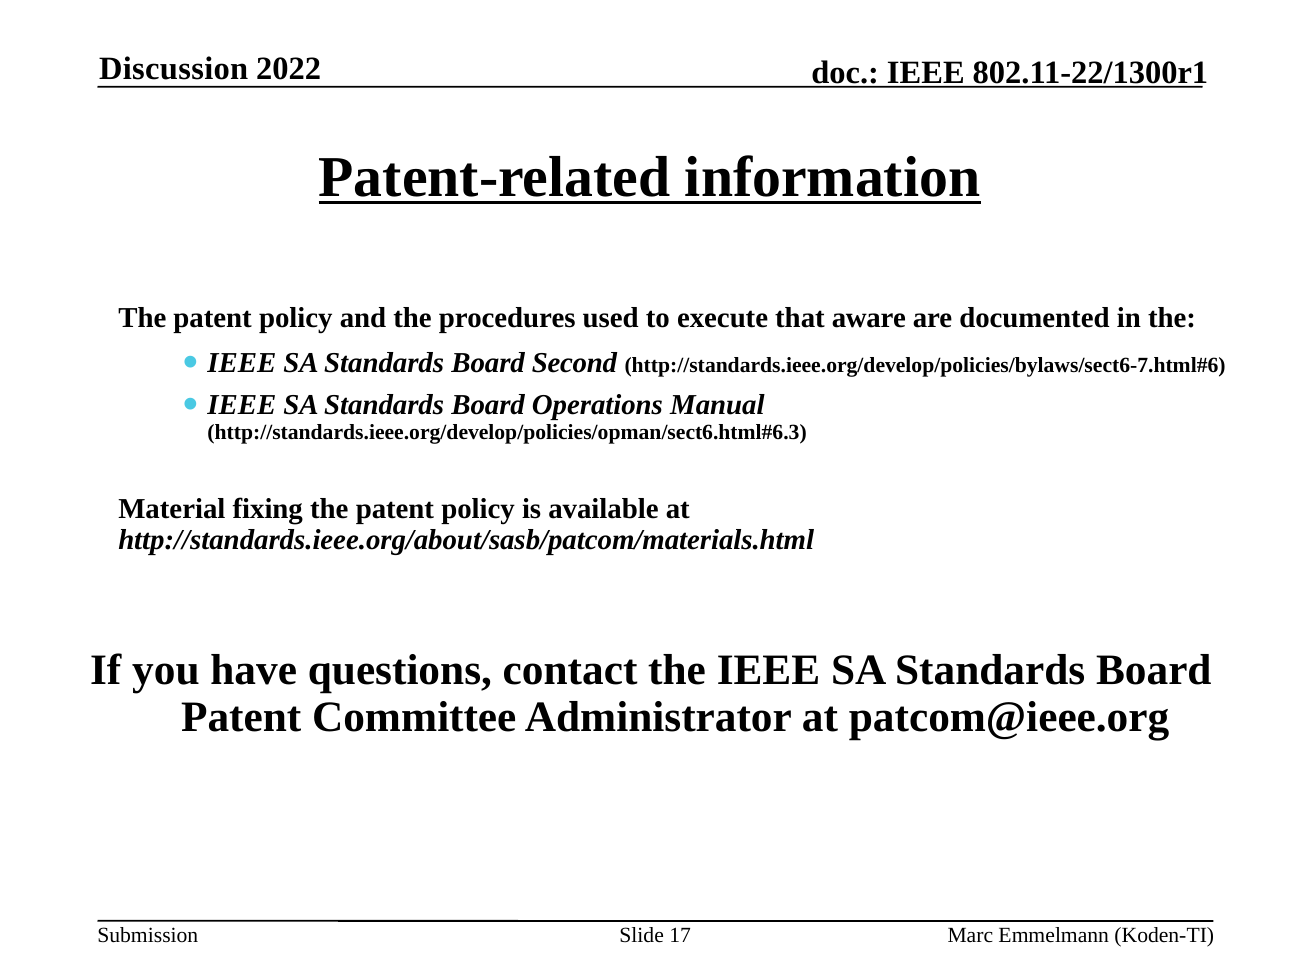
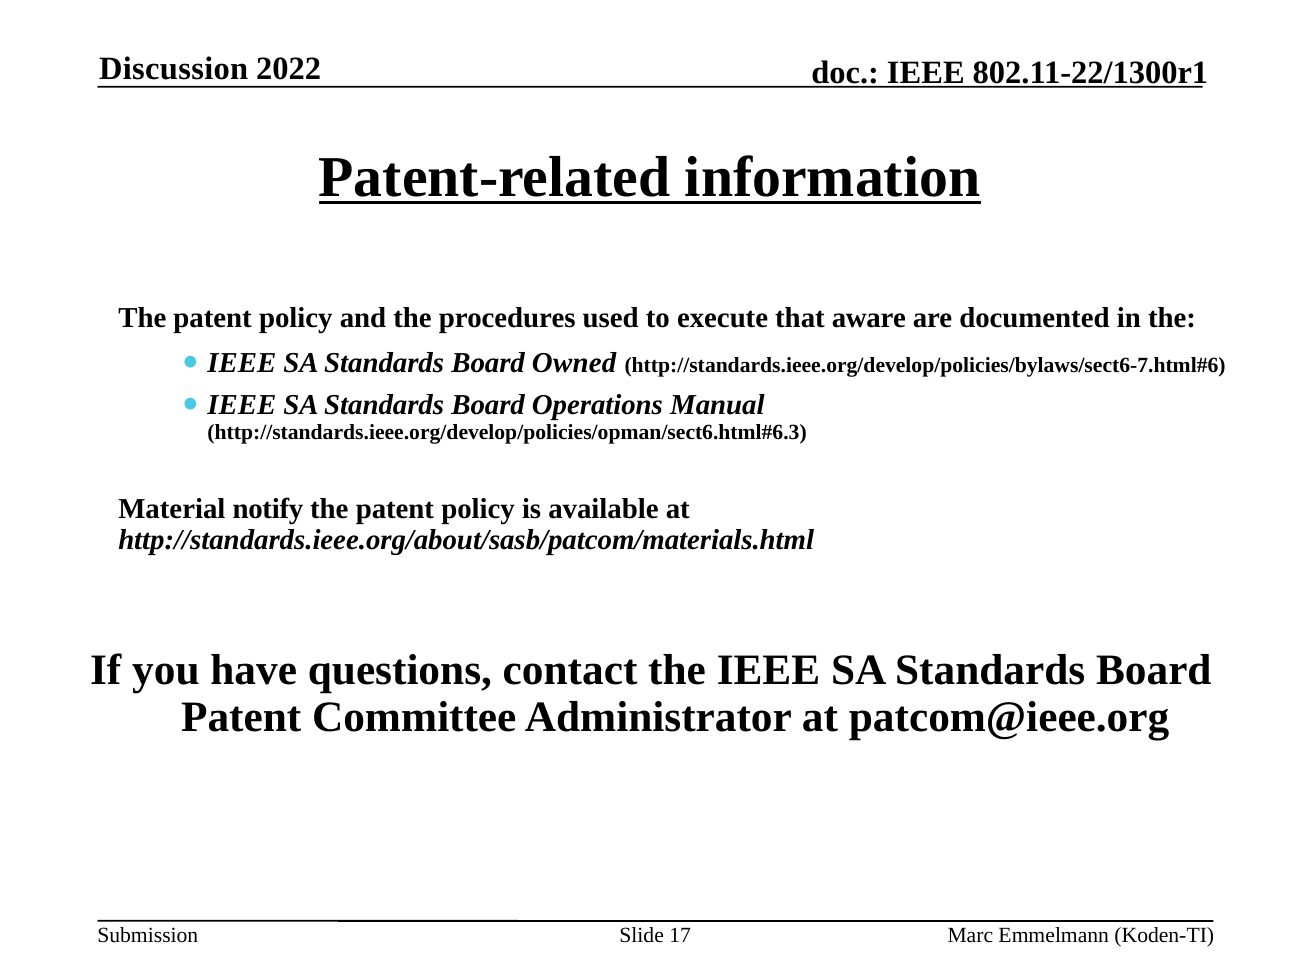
Second: Second -> Owned (574, 363)
fixing: fixing -> notify (268, 509)
